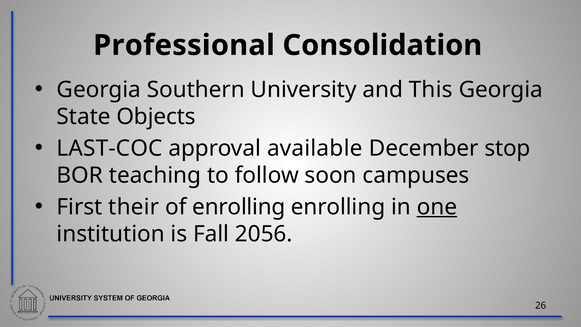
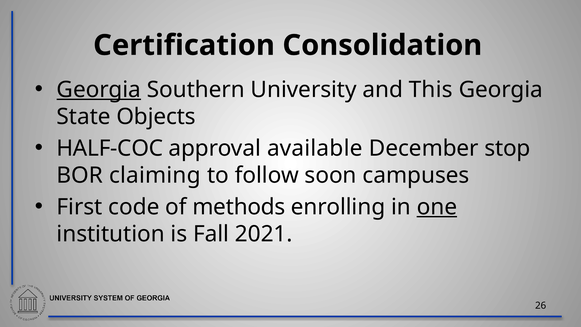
Professional: Professional -> Certification (184, 45)
Georgia underline: none -> present (99, 90)
LAST-COC: LAST-COC -> HALF-COC (110, 148)
teaching: teaching -> claiming (155, 175)
their: their -> code (134, 207)
of enrolling: enrolling -> methods (239, 207)
2056: 2056 -> 2021 (264, 234)
